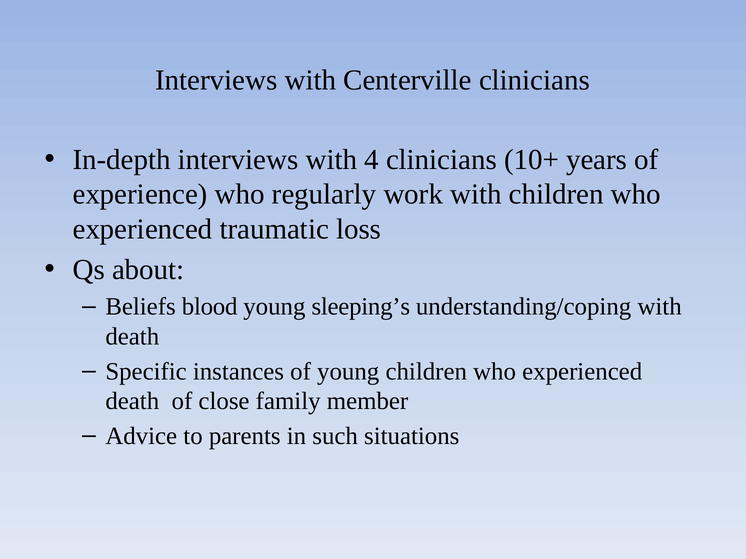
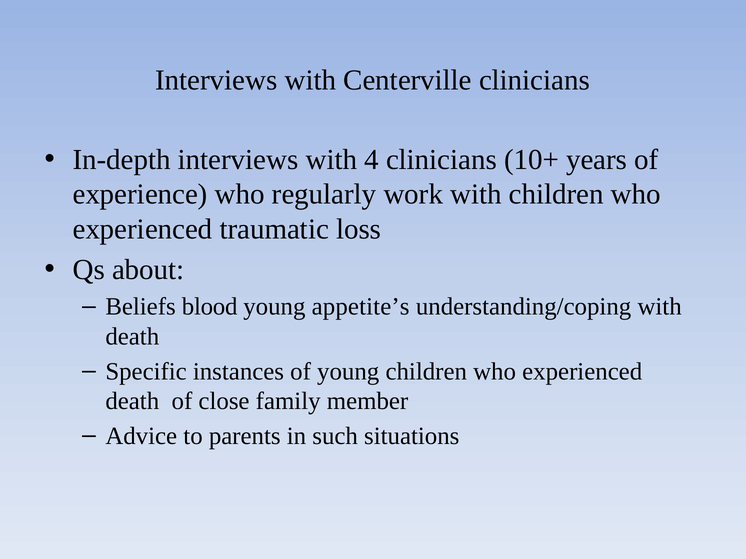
sleeping’s: sleeping’s -> appetite’s (361, 307)
